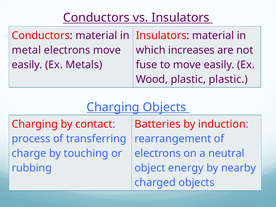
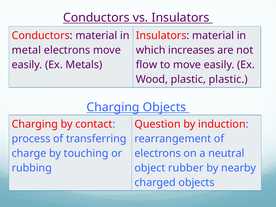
fuse: fuse -> flow (147, 65)
Batteries: Batteries -> Question (158, 124)
energy: energy -> rubber (186, 168)
